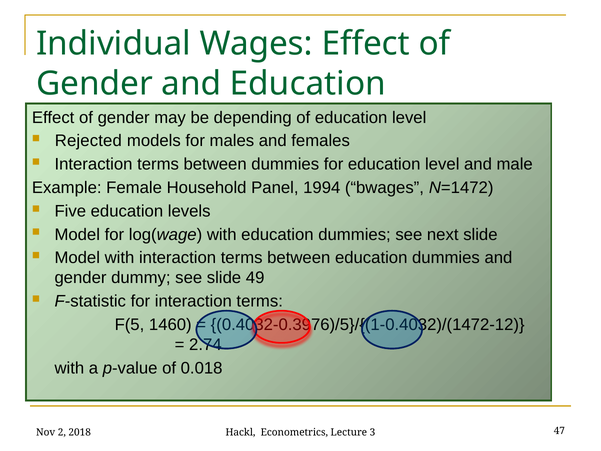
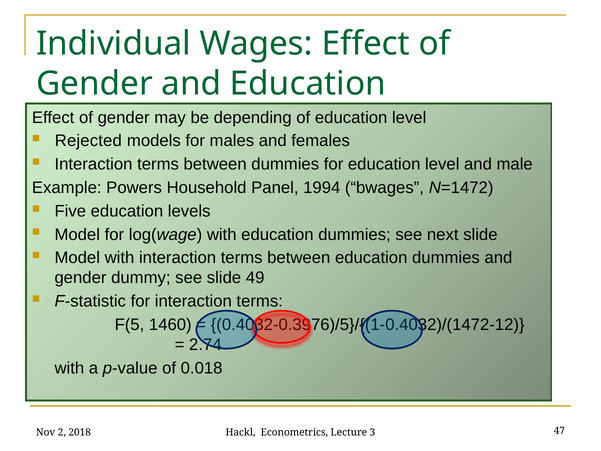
Female: Female -> Powers (134, 188)
